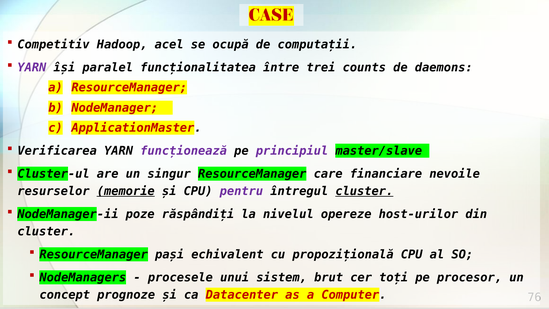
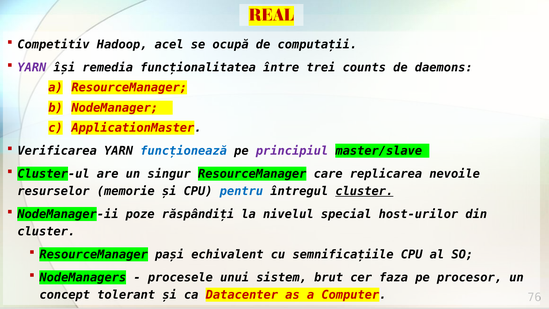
CASE: CASE -> REAL (272, 15)
paralel: paralel -> remedia (108, 67)
funcționează colour: purple -> blue (184, 151)
financiare: financiare -> replicarea (386, 174)
memorie underline: present -> none (126, 191)
pentru colour: purple -> blue (241, 191)
opereze: opereze -> special (346, 214)
propozițională: propozițională -> semnificațiile (343, 254)
toți: toți -> faza (394, 277)
prognoze: prognoze -> tolerant (126, 295)
